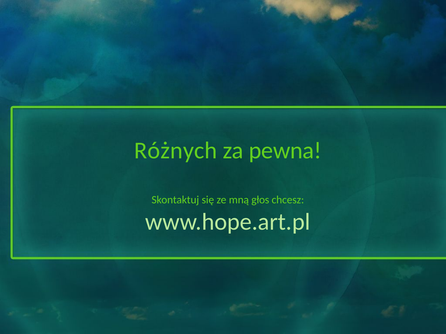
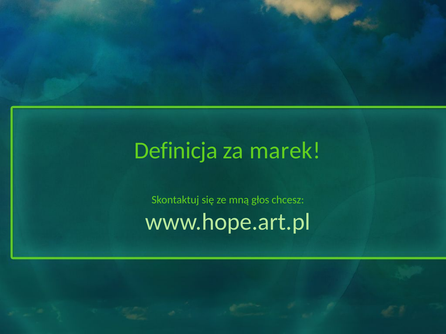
Różnych: Różnych -> Definicja (176, 151)
pewna: pewna -> marek (285, 151)
